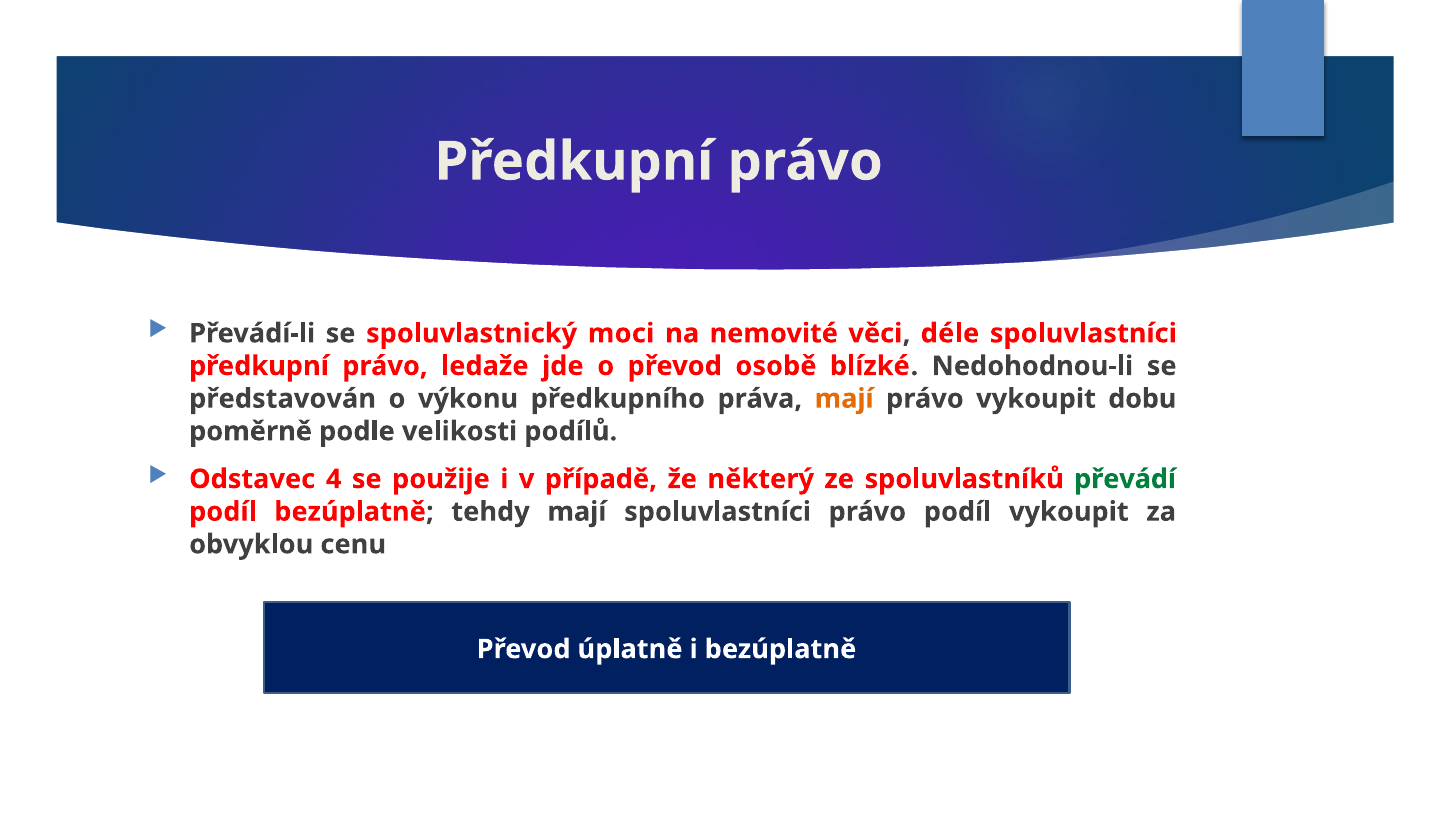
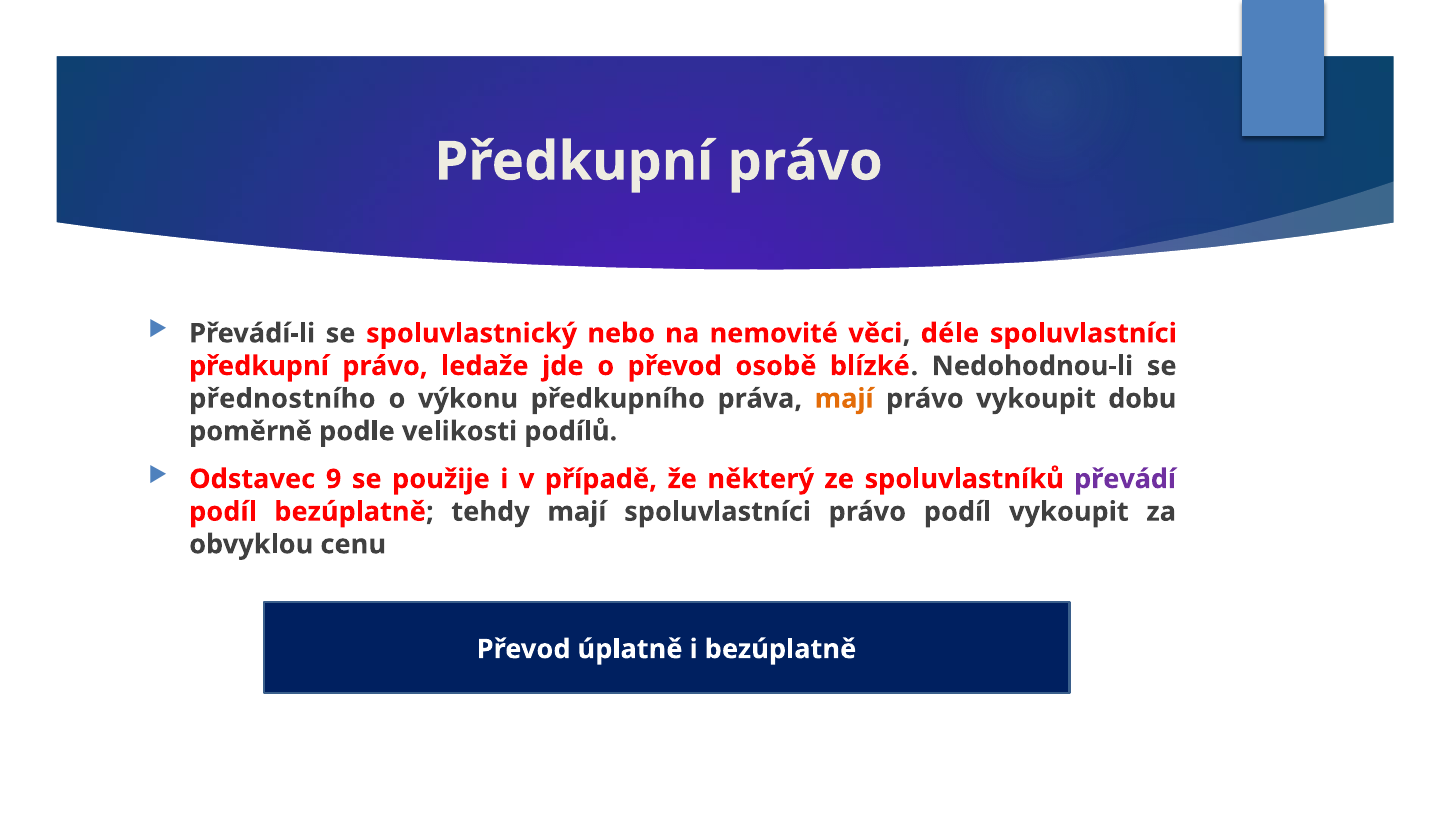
moci: moci -> nebo (621, 334)
představován: představován -> přednostního (282, 399)
4: 4 -> 9 (334, 479)
převádí colour: green -> purple (1125, 479)
